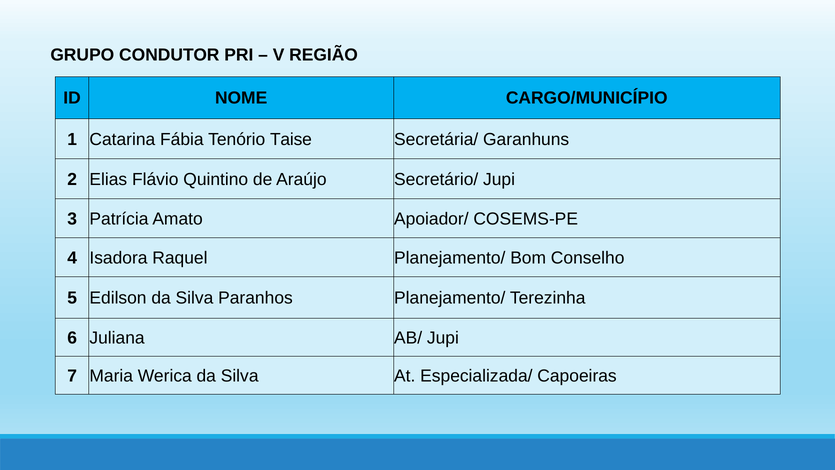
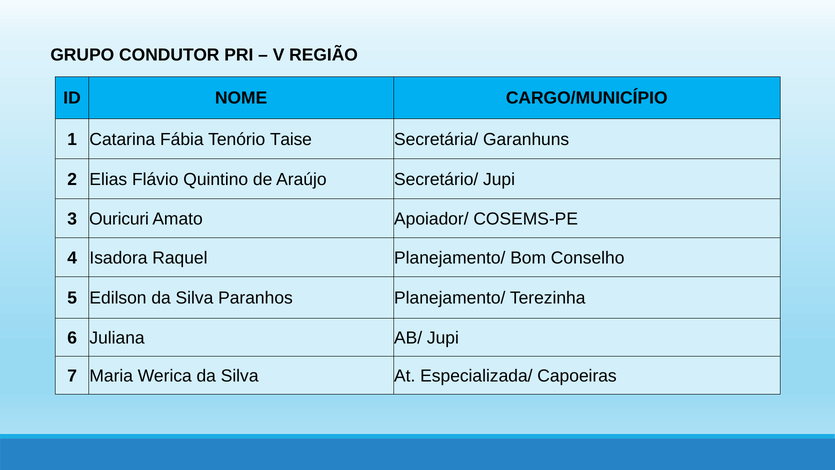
Patrícia: Patrícia -> Ouricuri (119, 219)
